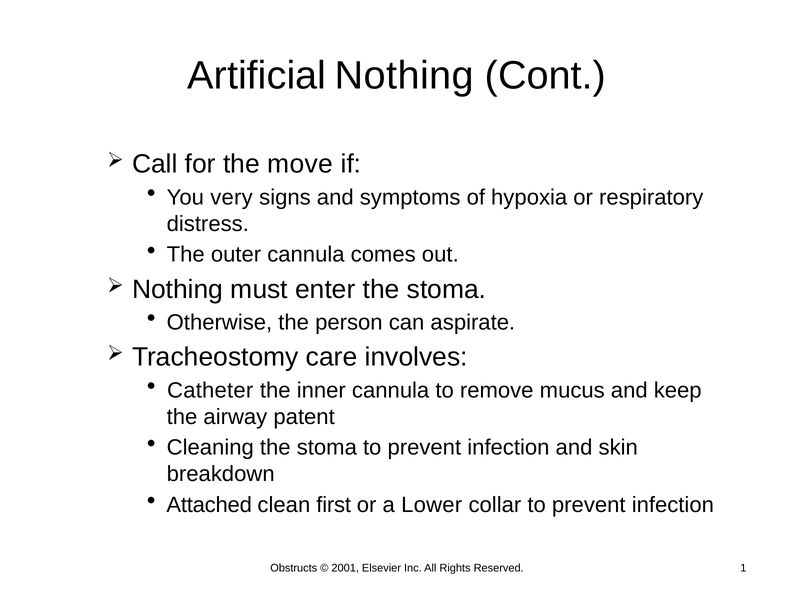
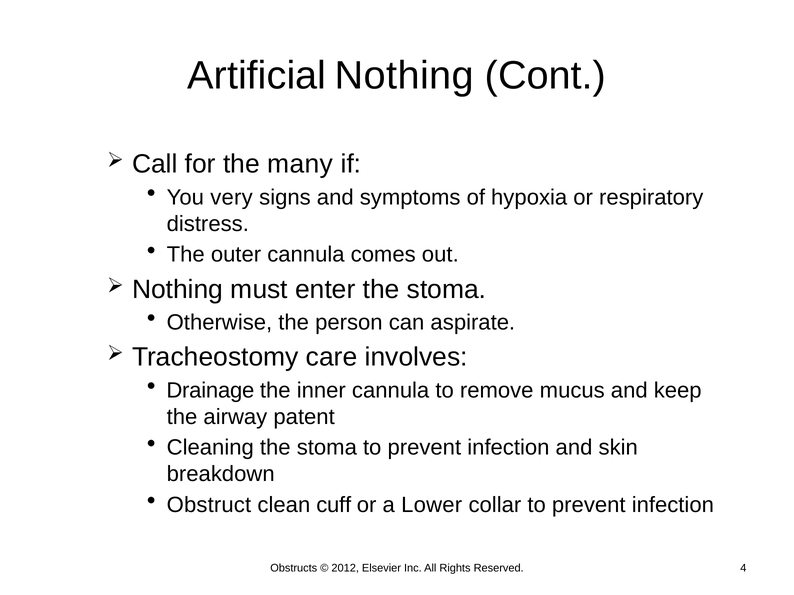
move: move -> many (300, 164)
Catheter: Catheter -> Drainage (210, 391)
Attached: Attached -> Obstruct (209, 505)
first: first -> cuff (334, 505)
2001: 2001 -> 2012 (345, 569)
1: 1 -> 4 (743, 569)
